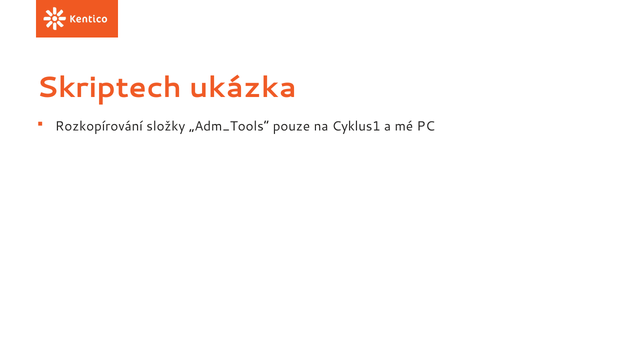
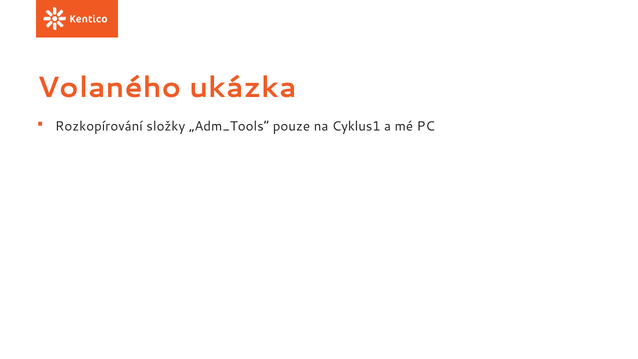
Skriptech: Skriptech -> Volaného (109, 87)
